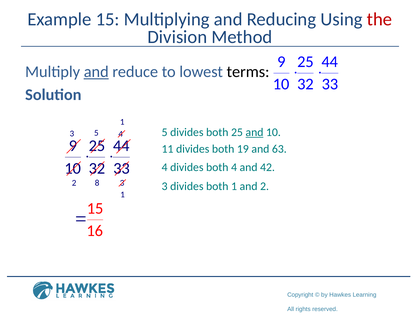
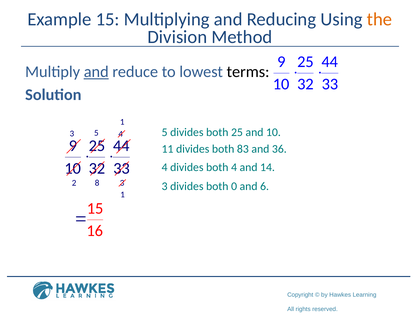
the colour: red -> orange (380, 19)
and underline: present -> none (255, 132)
19: 19 -> 83 (243, 149)
63: 63 -> 36 (279, 149)
42: 42 -> 14 (268, 167)
both 1: 1 -> 0 (234, 186)
and 2: 2 -> 6 (265, 186)
